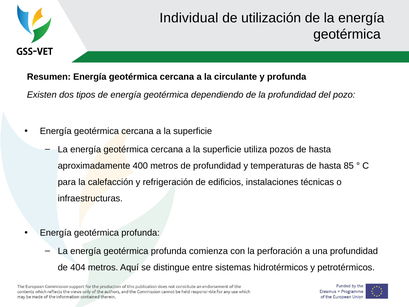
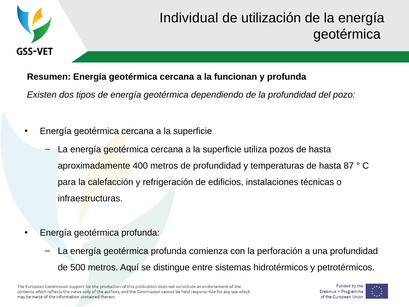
circulante: circulante -> funcionan (236, 77)
85: 85 -> 87 (349, 166)
404: 404 -> 500 (78, 267)
